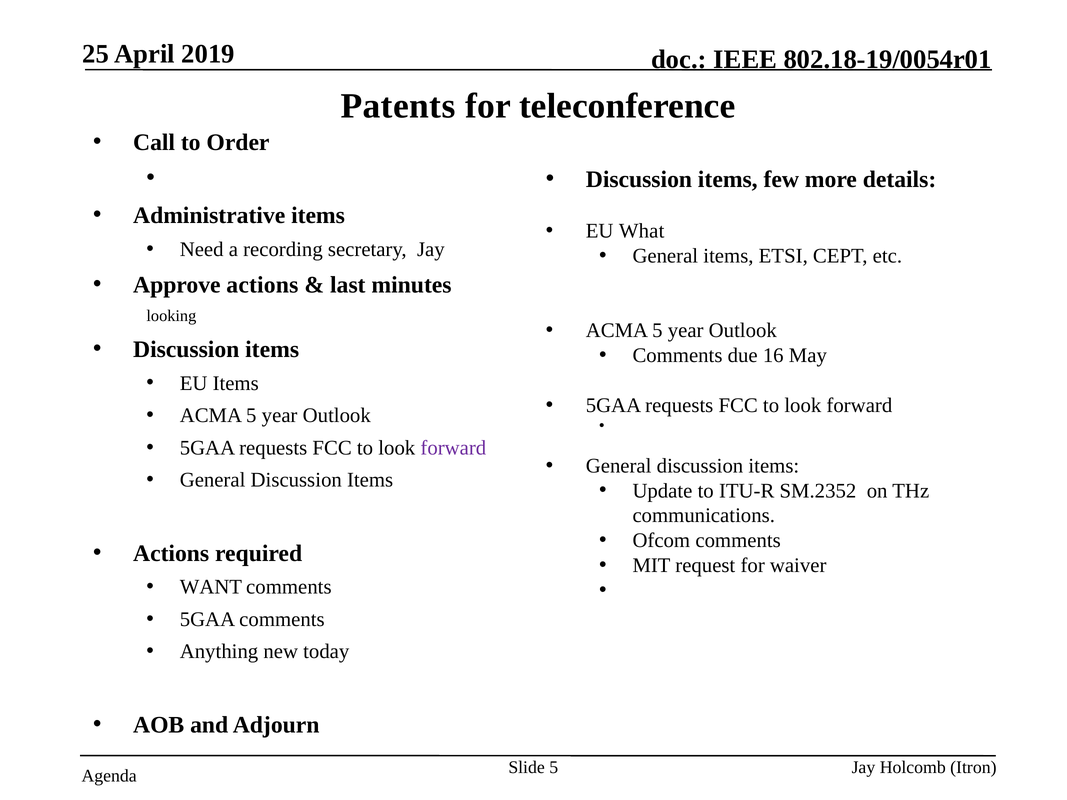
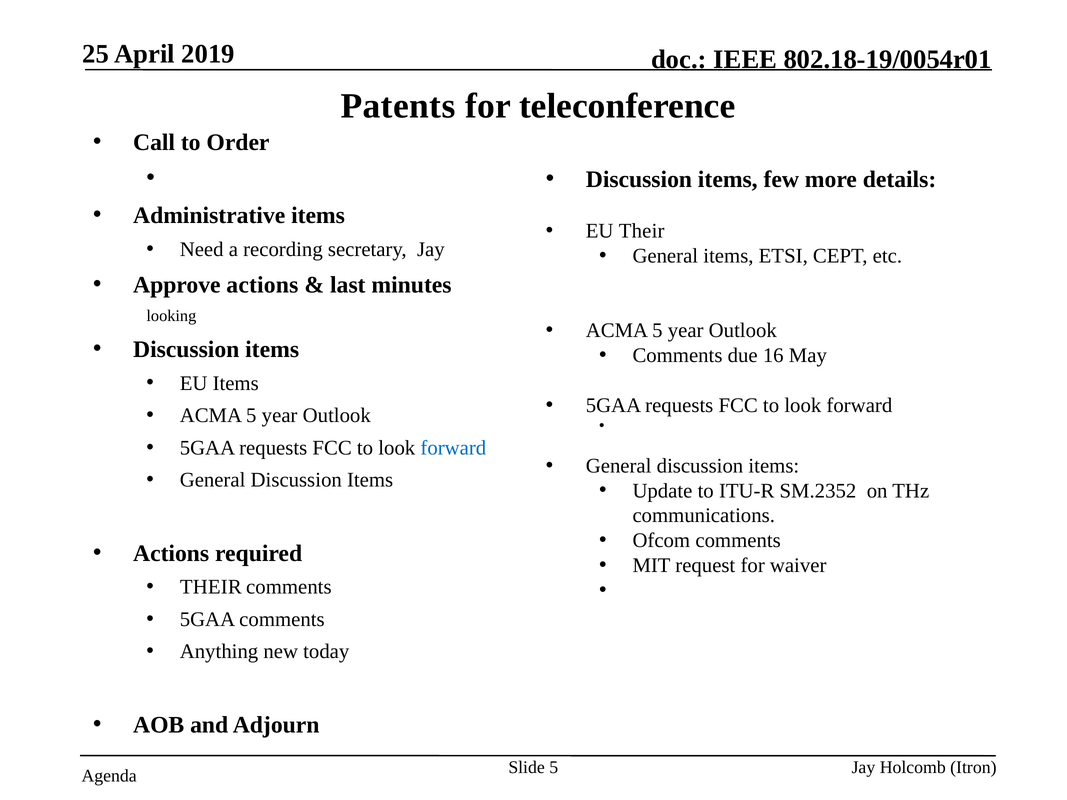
EU What: What -> Their (642, 231)
forward colour: purple -> blue (453, 448)
WANT: WANT -> THEIR (211, 587)
